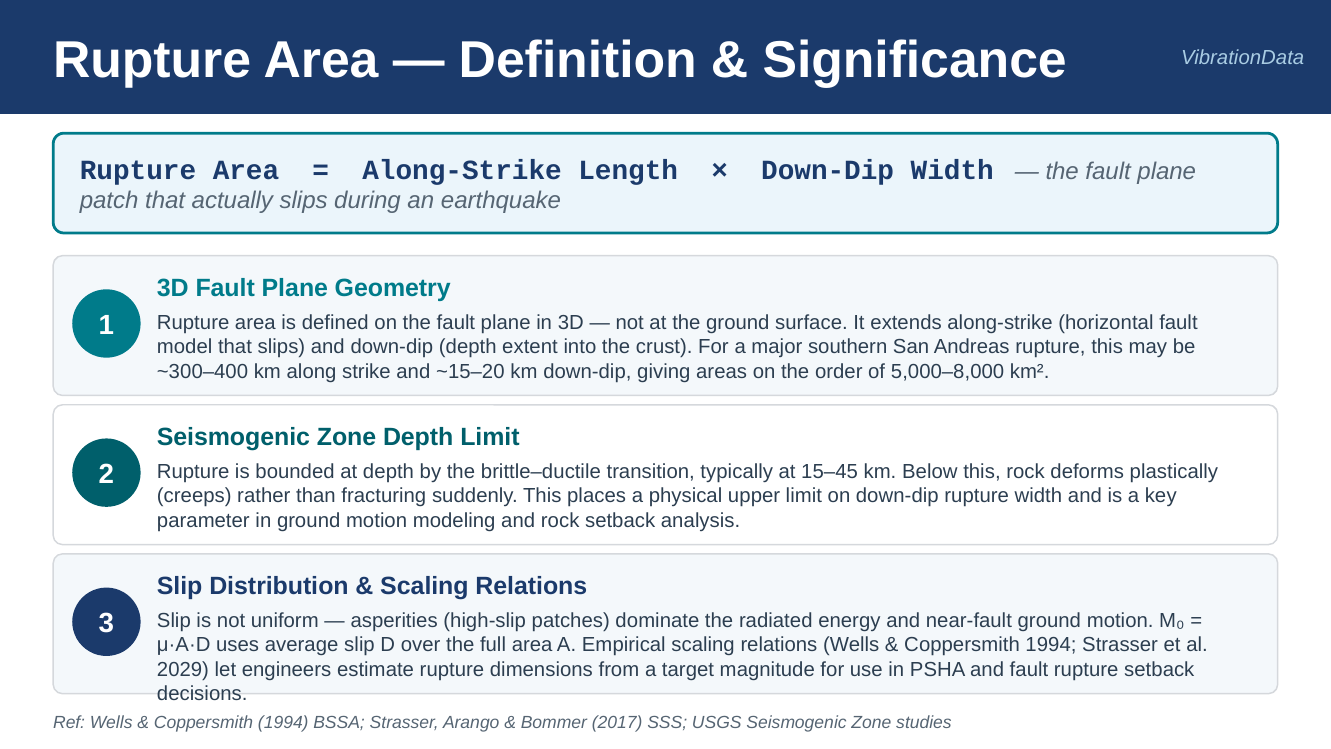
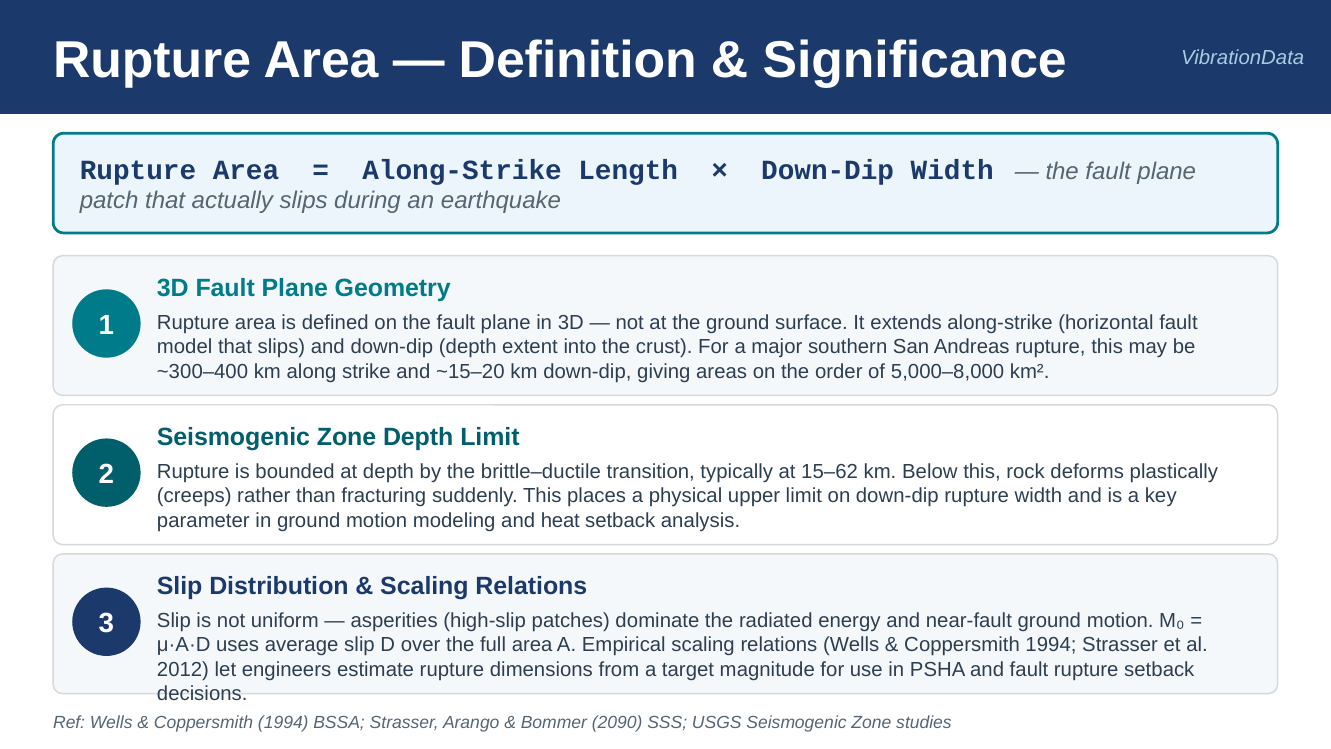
15–45: 15–45 -> 15–62 (830, 472)
and rock: rock -> heat (560, 520)
2029: 2029 -> 2012 (183, 669)
2017: 2017 -> 2090 (617, 723)
